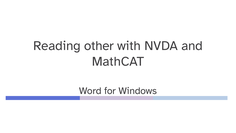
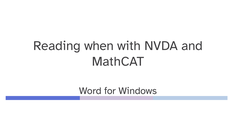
other: other -> when (99, 46)
